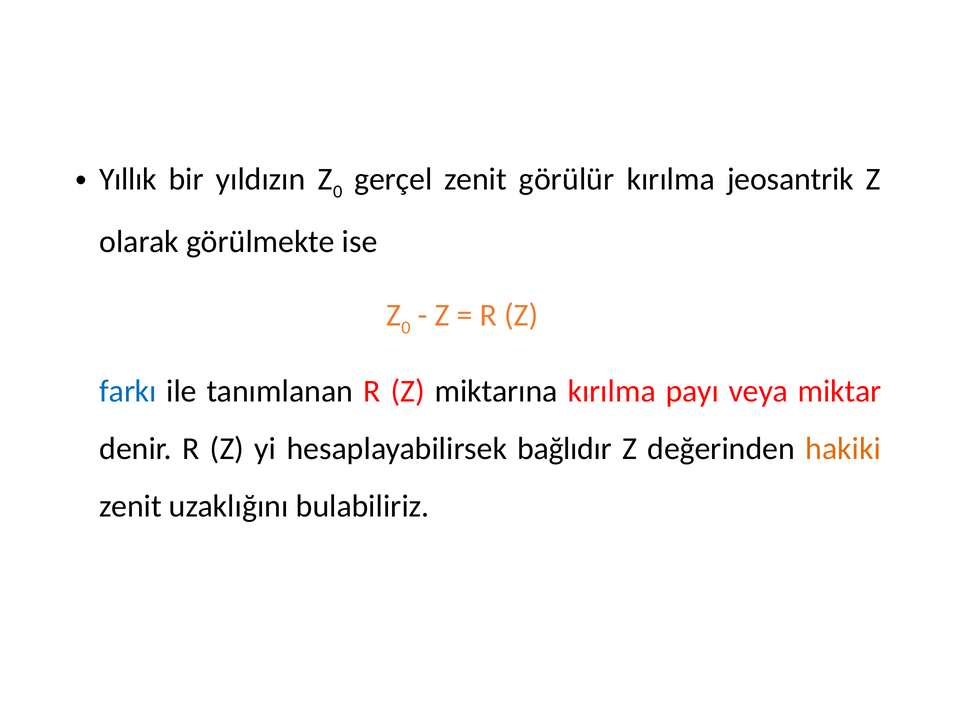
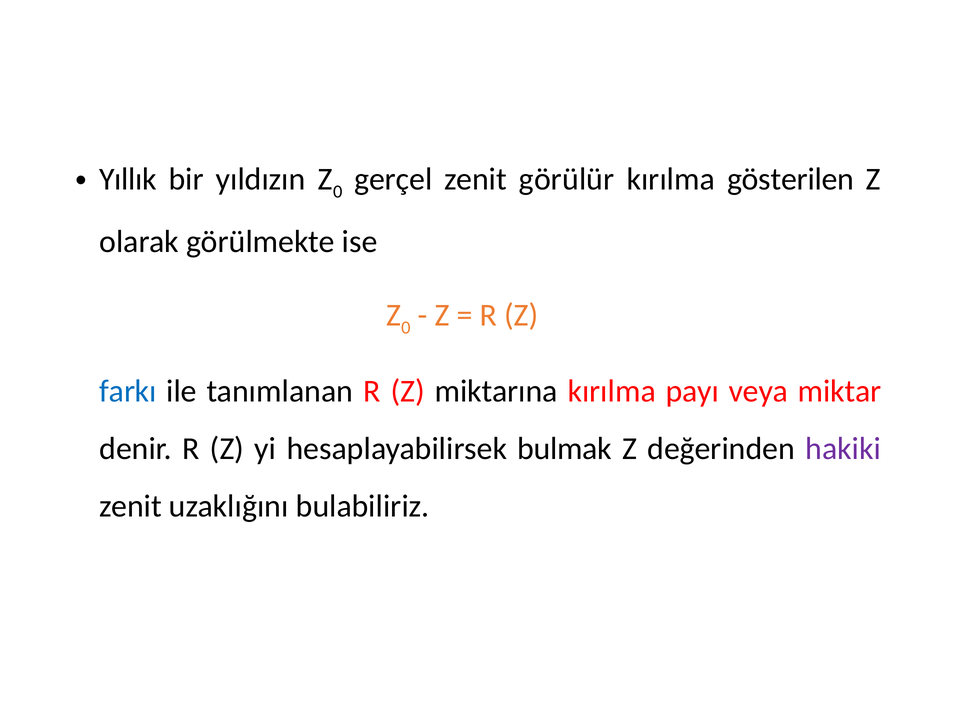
jeosantrik: jeosantrik -> gösterilen (791, 179)
bağlıdır: bağlıdır -> bulmak (565, 449)
hakiki colour: orange -> purple (843, 449)
